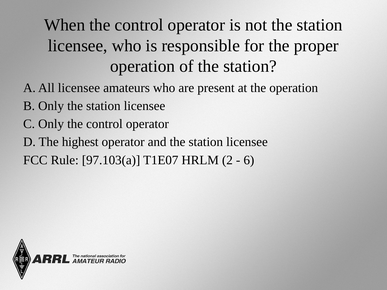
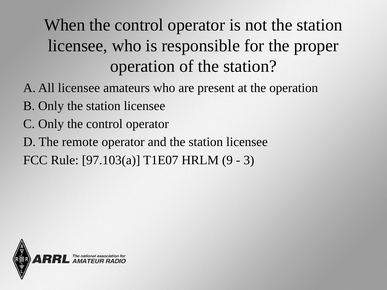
highest: highest -> remote (80, 142)
2: 2 -> 9 (227, 160)
6: 6 -> 3 (249, 160)
